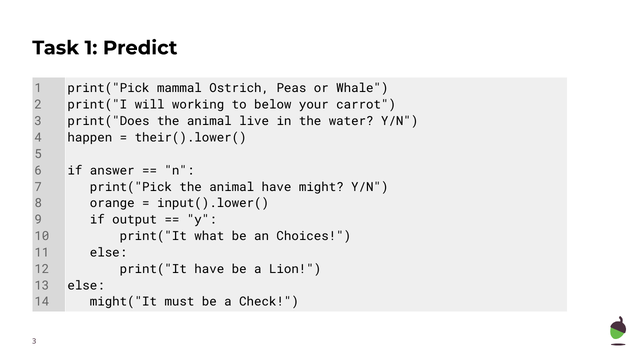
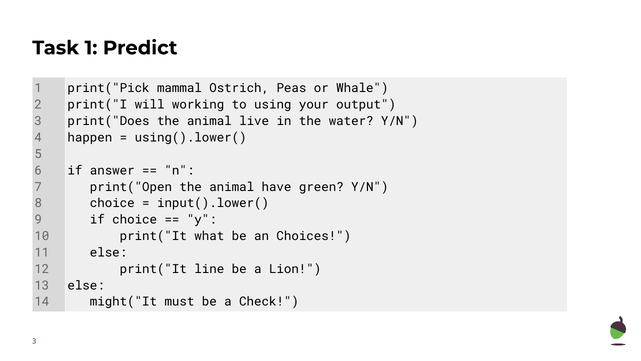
below: below -> using (273, 105)
carrot: carrot -> output (366, 105)
their().lower(: their().lower( -> using().lower( (191, 137)
print("Pick: print("Pick -> print("Open (131, 187)
might: might -> green (321, 187)
orange: orange -> choice (112, 203)
if output: output -> choice (135, 219)
print("It have: have -> line (209, 269)
